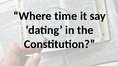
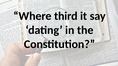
time: time -> third (66, 16)
